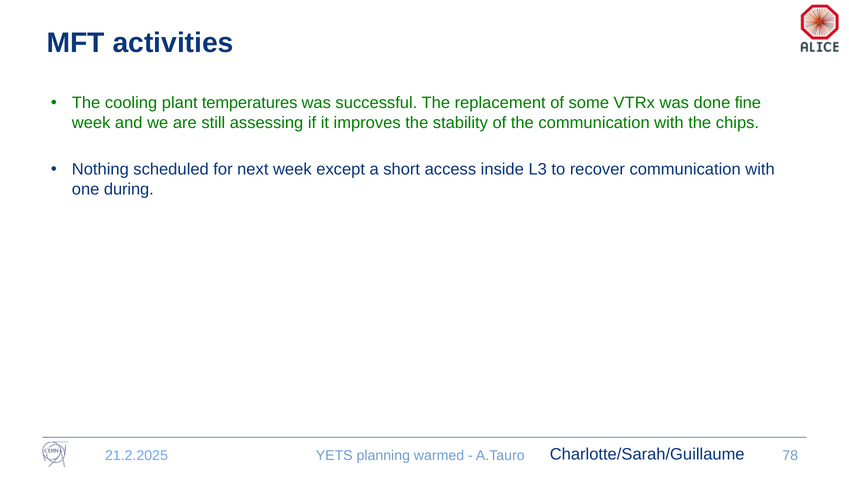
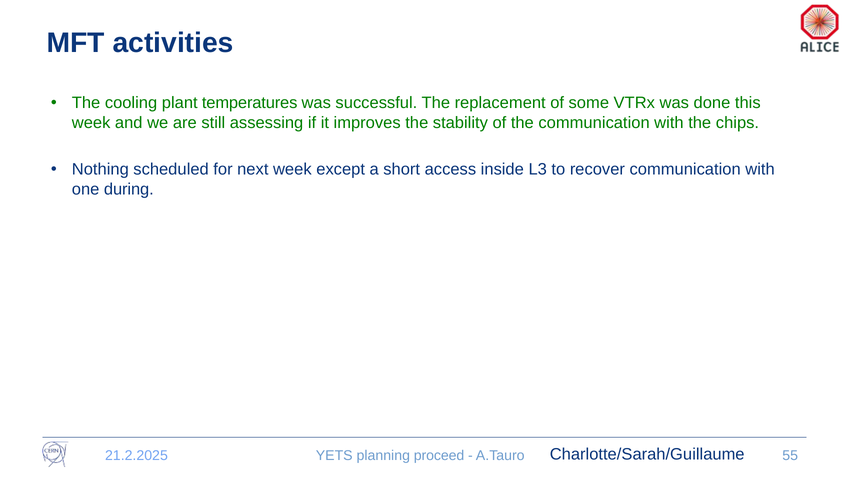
fine: fine -> this (748, 103)
warmed: warmed -> proceed (439, 456)
78: 78 -> 55 (790, 456)
